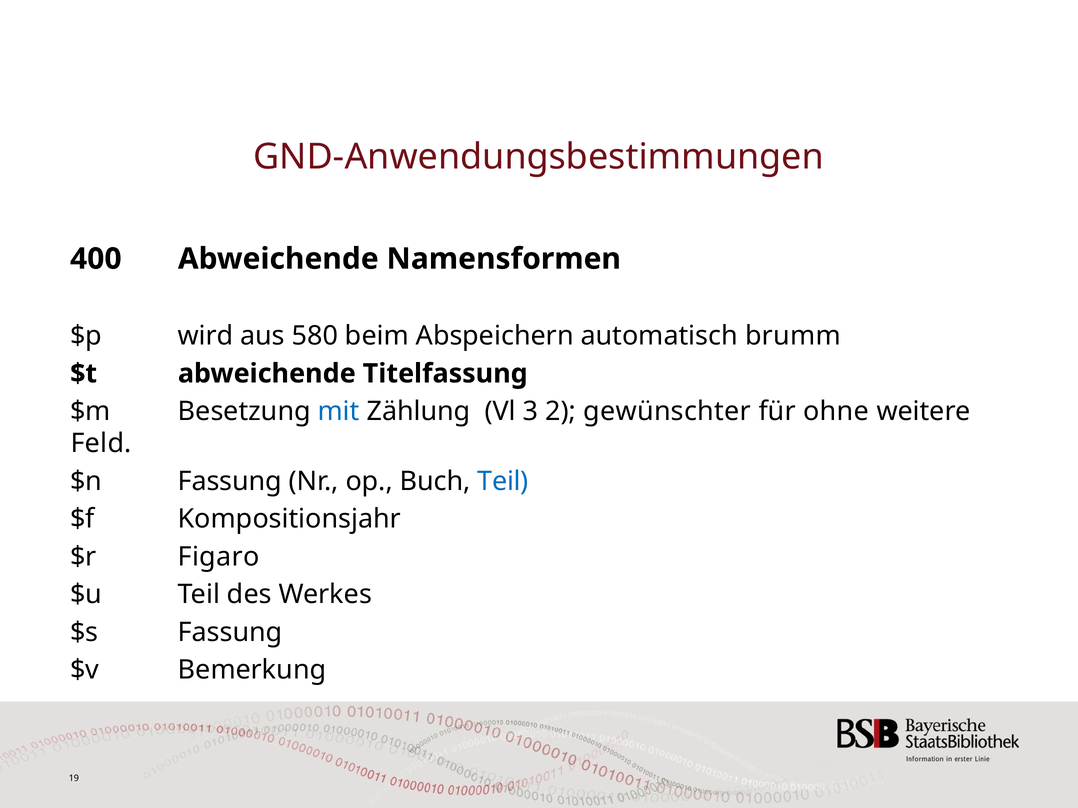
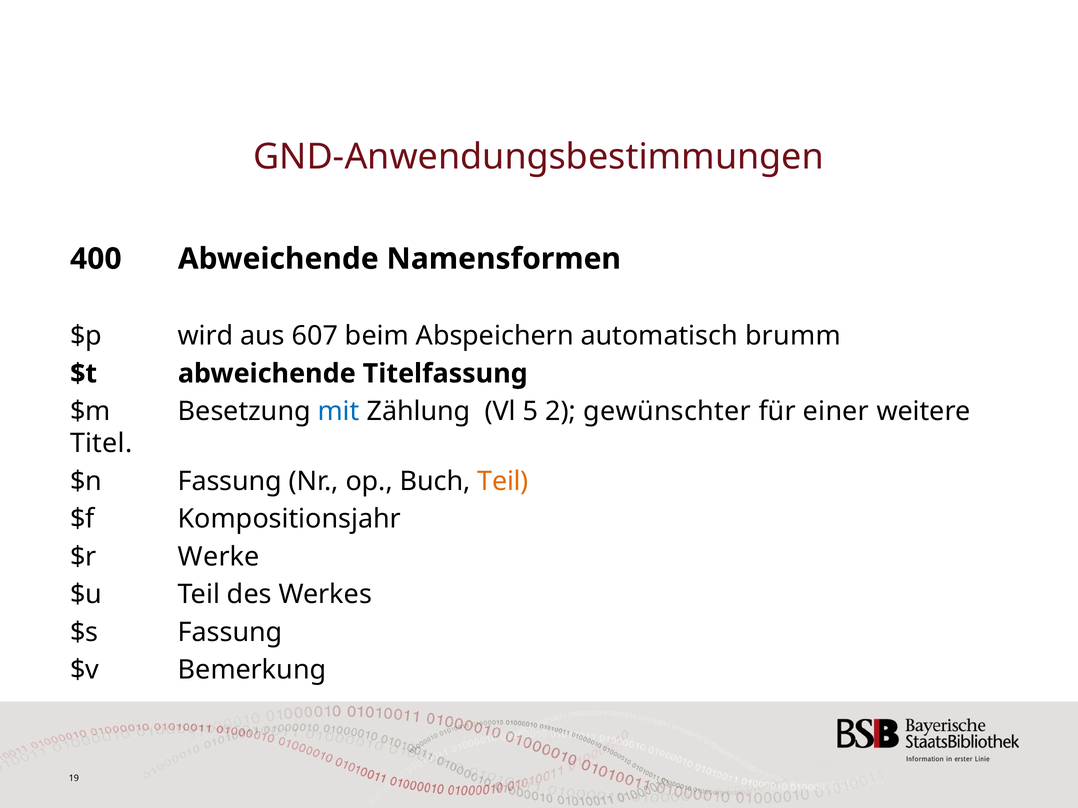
580: 580 -> 607 (315, 336)
3: 3 -> 5 (530, 412)
ohne: ohne -> einer (836, 412)
Feld: Feld -> Titel (101, 444)
Teil colour: blue -> orange (503, 482)
Figaro: Figaro -> Werke (219, 557)
